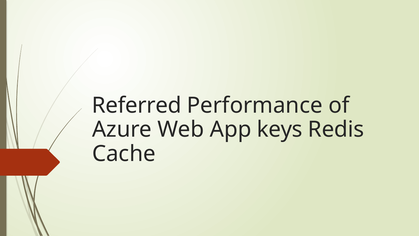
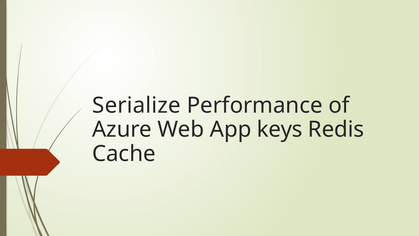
Referred: Referred -> Serialize (136, 105)
